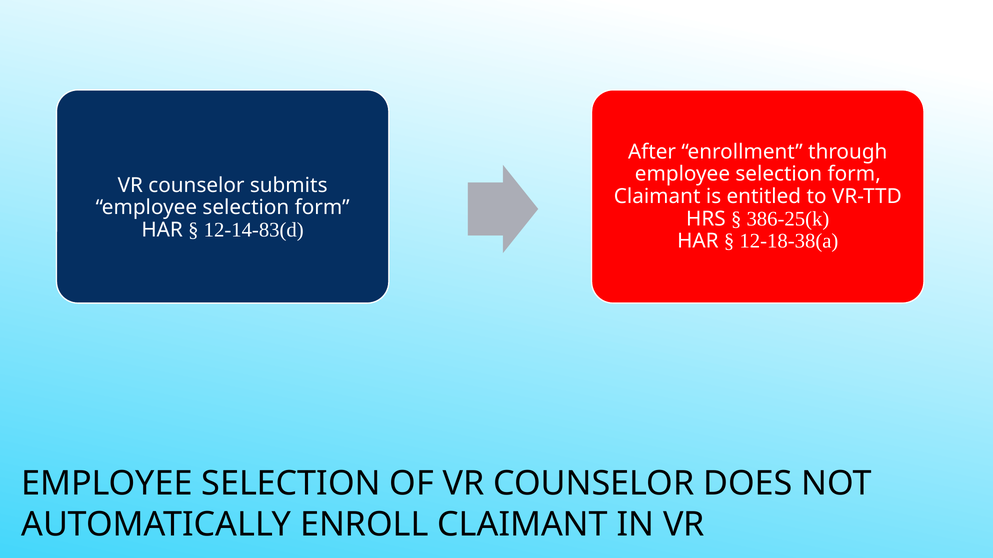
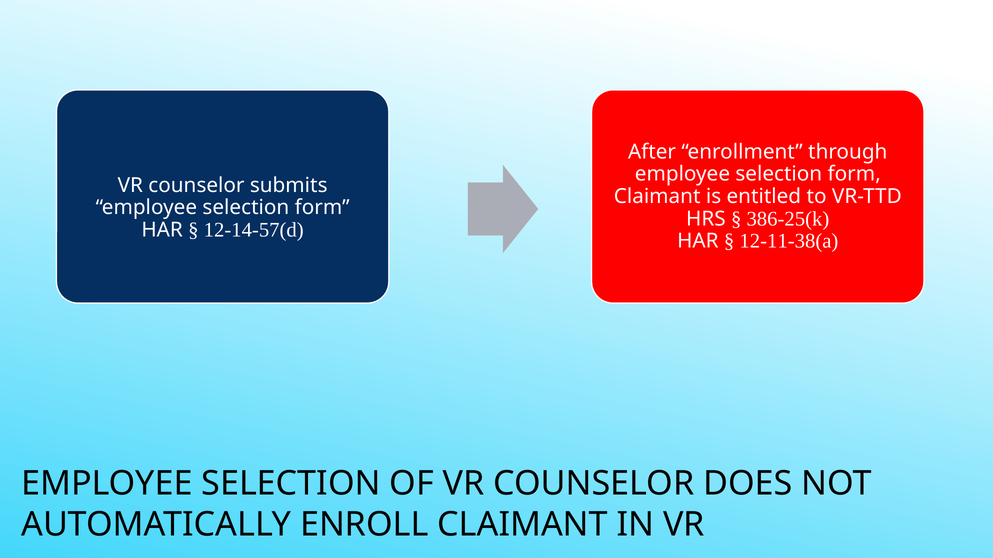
12-14-83(d: 12-14-83(d -> 12-14-57(d (254, 230)
12-18-38(a: 12-18-38(a -> 12-11-38(a (789, 241)
